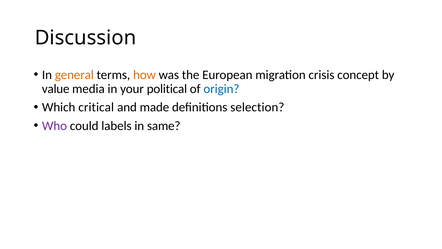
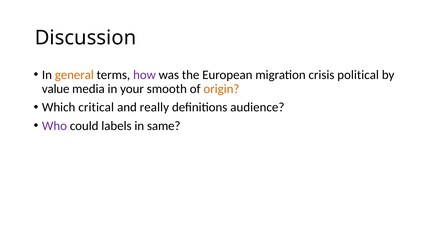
how colour: orange -> purple (144, 75)
concept: concept -> political (358, 75)
political: political -> smooth (167, 89)
origin colour: blue -> orange (221, 89)
made: made -> really (154, 107)
selection: selection -> audience (257, 107)
